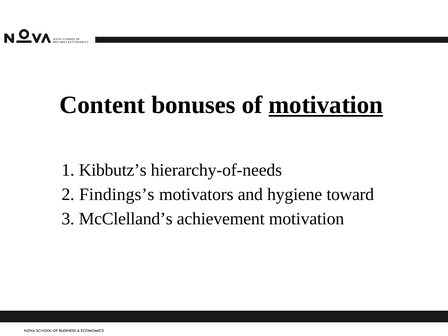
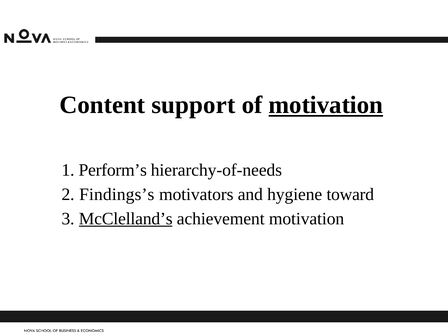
bonuses: bonuses -> support (193, 105)
Kibbutz’s: Kibbutz’s -> Perform’s (113, 170)
McClelland’s underline: none -> present (126, 219)
